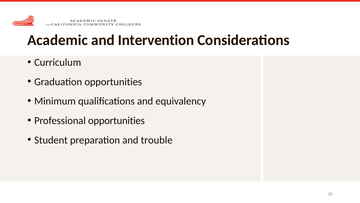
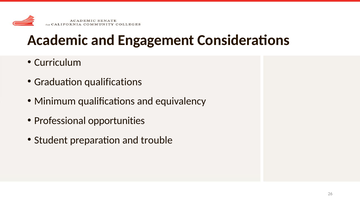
Intervention: Intervention -> Engagement (156, 40)
Graduation opportunities: opportunities -> qualifications (113, 82)
